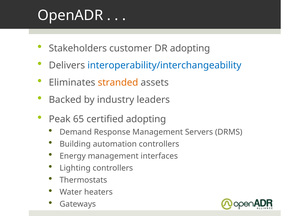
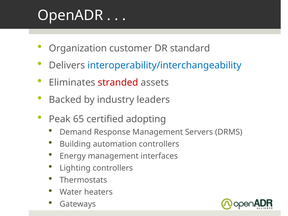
Stakeholders: Stakeholders -> Organization (78, 48)
DR adopting: adopting -> standard (190, 48)
stranded colour: orange -> red (118, 83)
